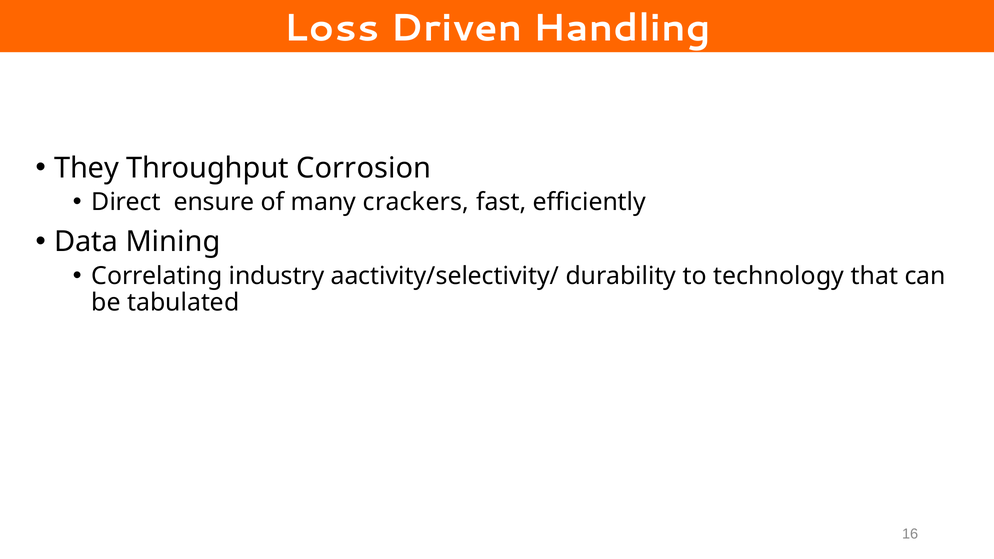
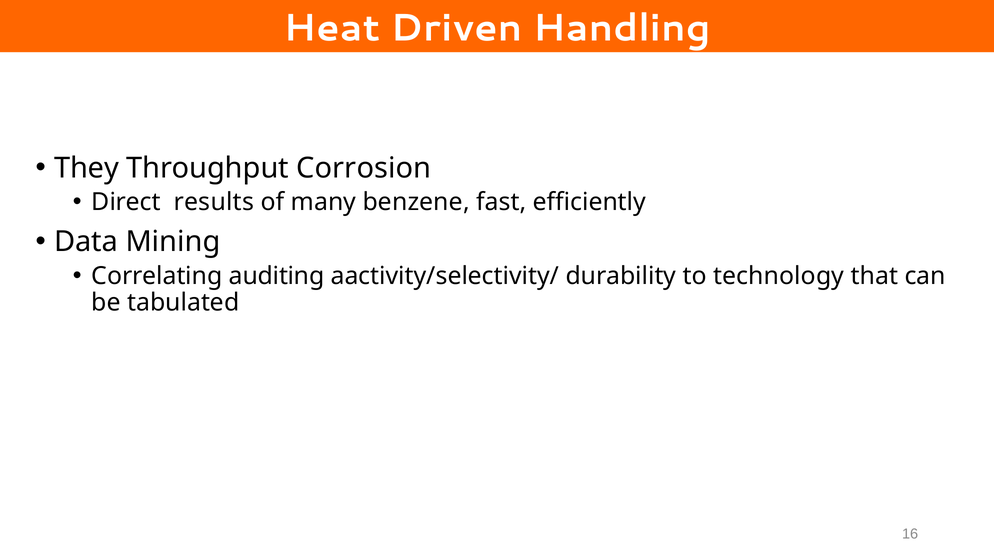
Loss: Loss -> Heat (332, 28)
ensure: ensure -> results (214, 202)
crackers: crackers -> benzene (416, 202)
industry: industry -> auditing (277, 276)
